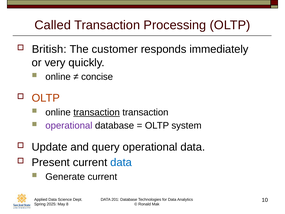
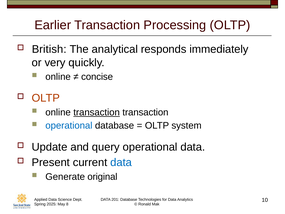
Called: Called -> Earlier (53, 25)
customer: customer -> analytical (115, 49)
operational colour: purple -> blue (69, 125)
Generate current: current -> original (102, 176)
